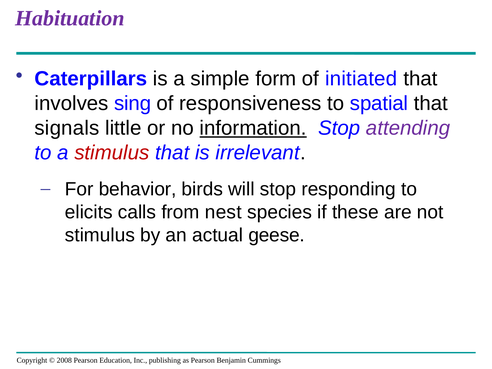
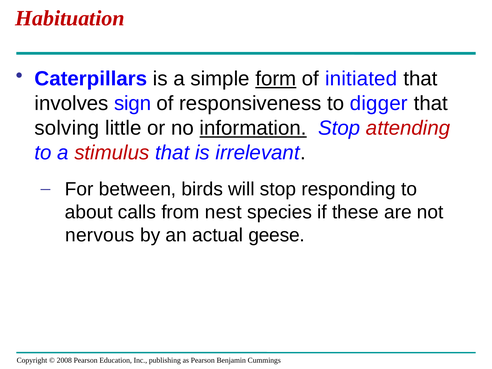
Habituation colour: purple -> red (70, 18)
form underline: none -> present (276, 79)
sing: sing -> sign (133, 103)
spatial: spatial -> digger (379, 103)
signals: signals -> solving (67, 128)
attending colour: purple -> red (408, 128)
behavior: behavior -> between (138, 189)
elicits: elicits -> about (89, 212)
stimulus: stimulus -> nervous (100, 235)
